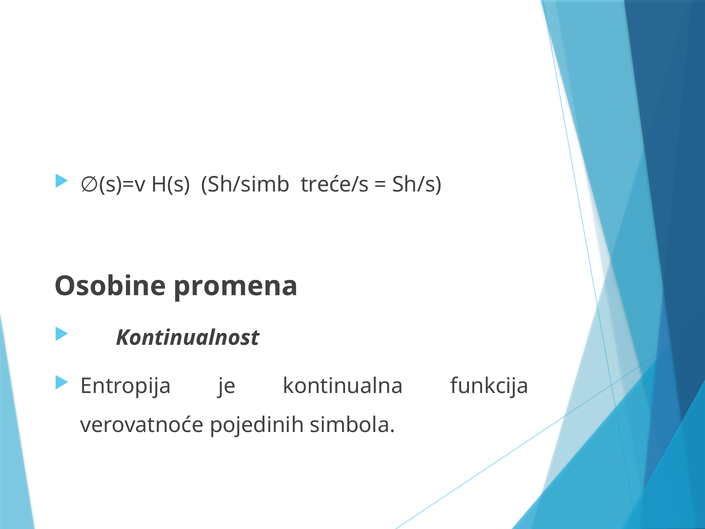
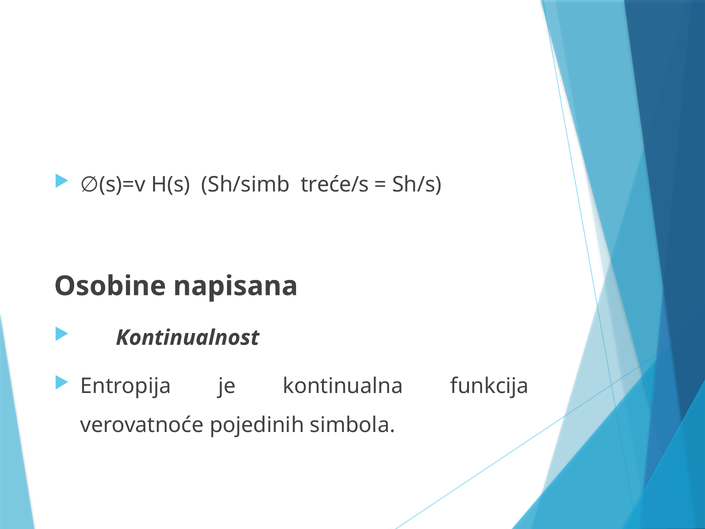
promena: promena -> napisana (236, 286)
